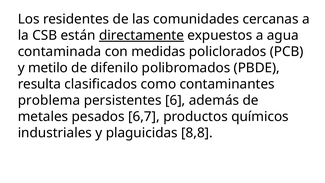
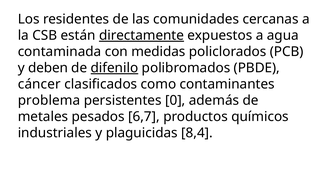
metilo: metilo -> deben (48, 68)
difenilo underline: none -> present (114, 68)
resulta: resulta -> cáncer (39, 84)
6: 6 -> 0 (175, 100)
8,8: 8,8 -> 8,4 (197, 133)
